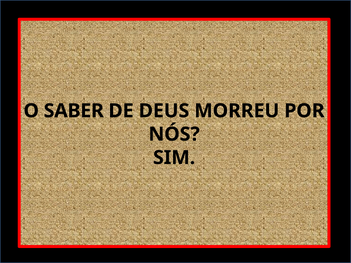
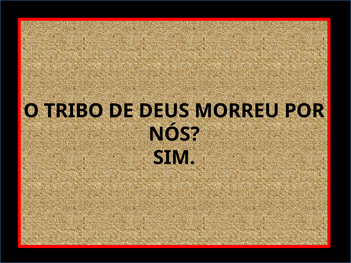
SABER: SABER -> TRIBO (74, 111)
